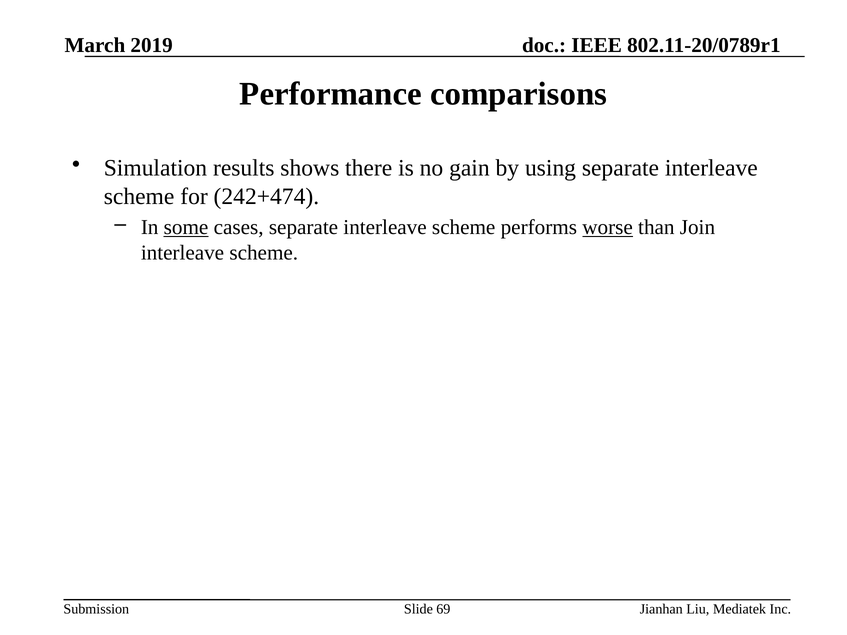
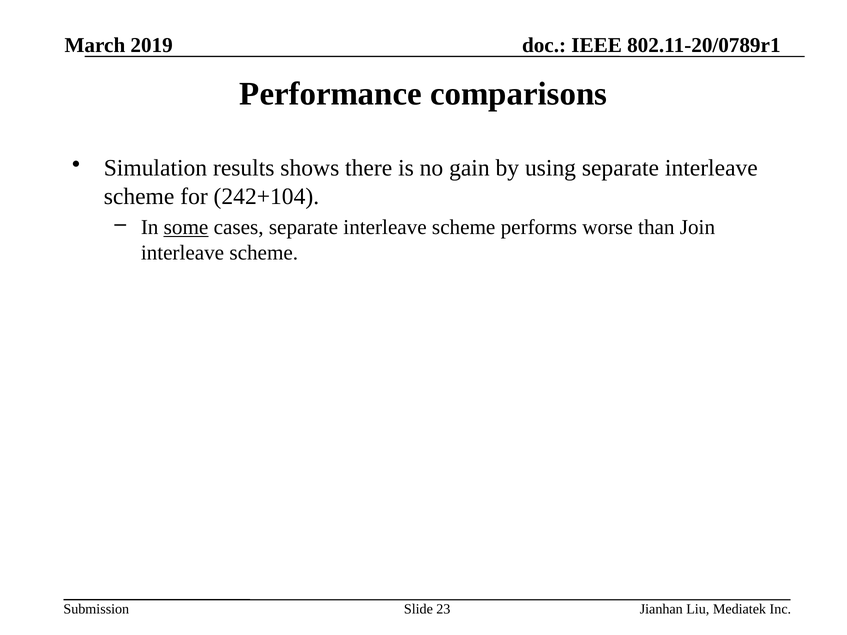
242+474: 242+474 -> 242+104 (266, 197)
worse underline: present -> none (608, 227)
69: 69 -> 23 (443, 609)
